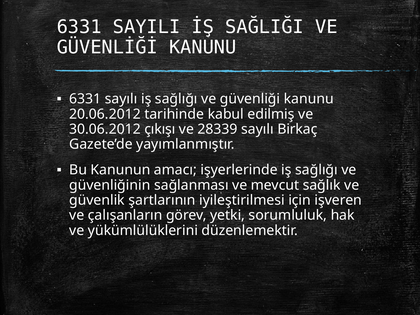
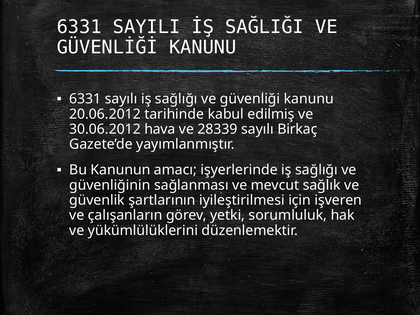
çıkışı: çıkışı -> hava (160, 129)
